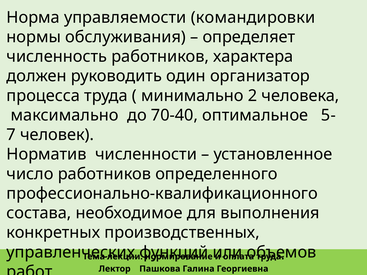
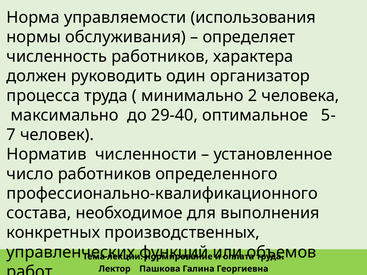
командировки: командировки -> использования (253, 17)
70-40: 70-40 -> 29-40 (174, 115)
